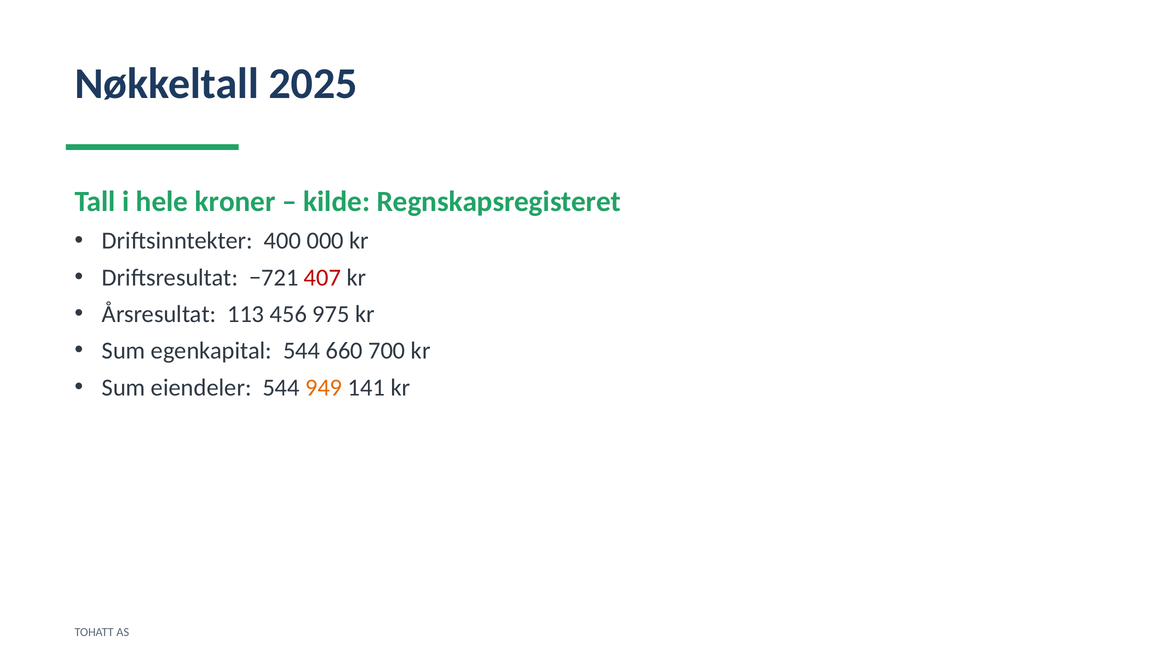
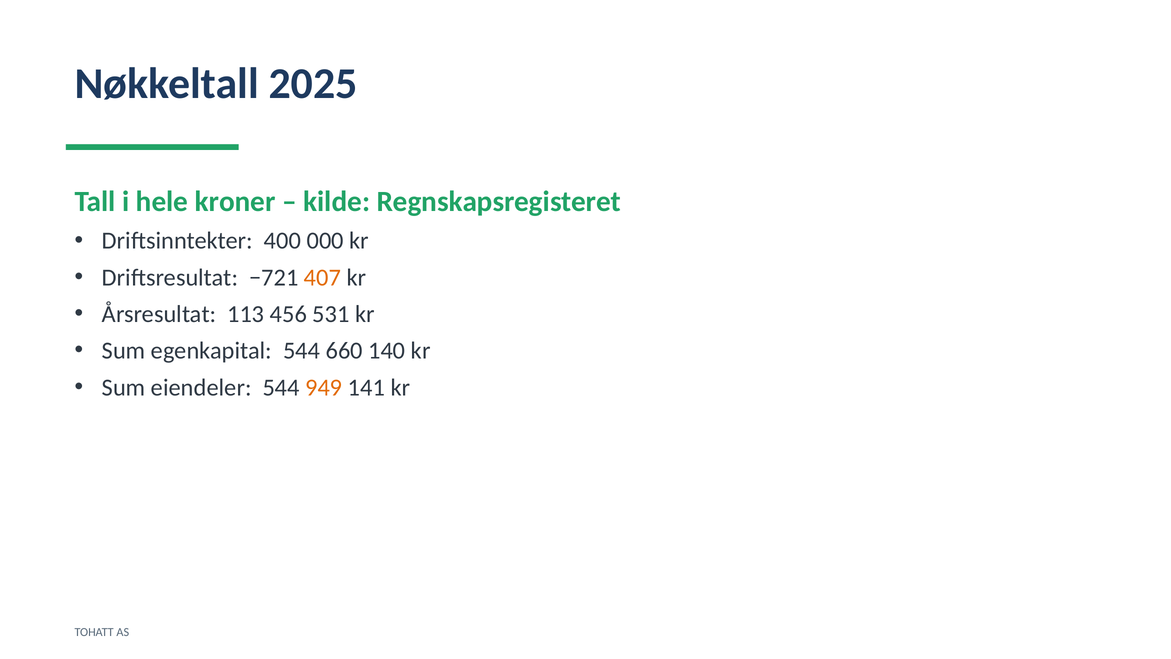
407 colour: red -> orange (323, 277)
975: 975 -> 531 (331, 314)
700: 700 -> 140 (387, 351)
